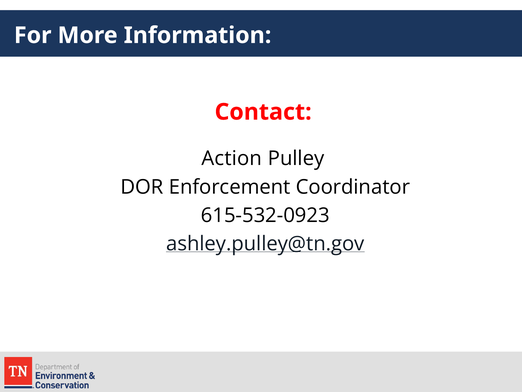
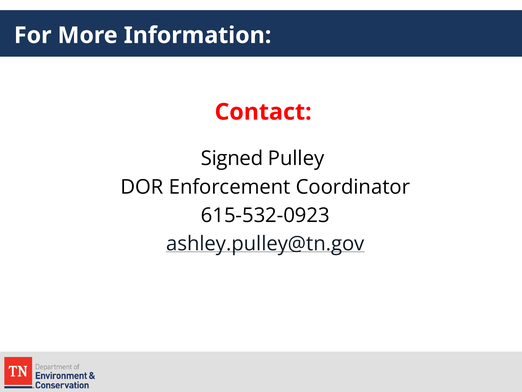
Action: Action -> Signed (232, 158)
